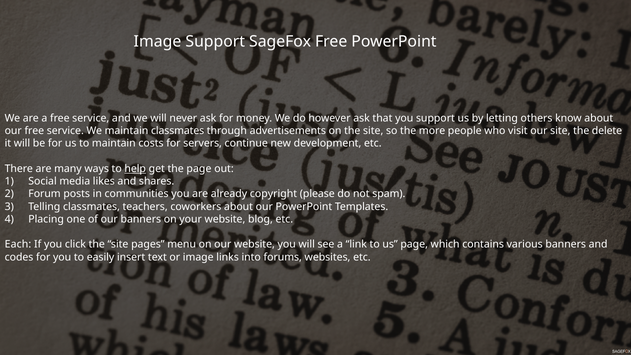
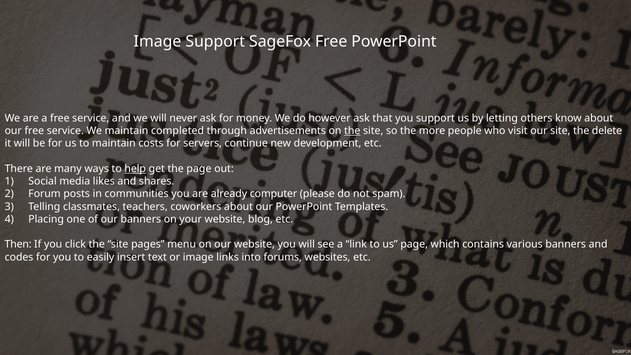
maintain classmates: classmates -> completed (178, 131)
the underline: none -> present (352, 131)
copyright: copyright -> computer (274, 194)
Each: Each -> Then (18, 244)
